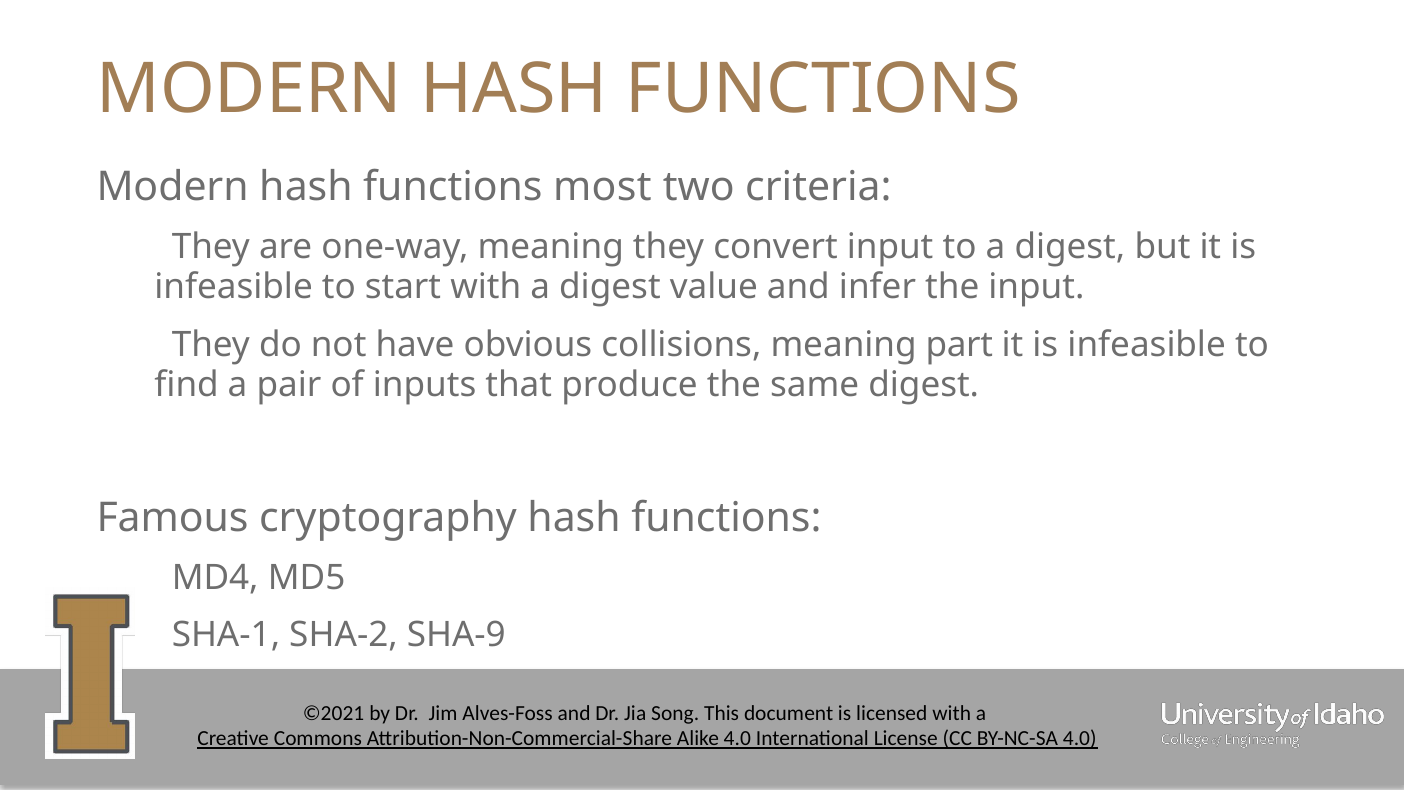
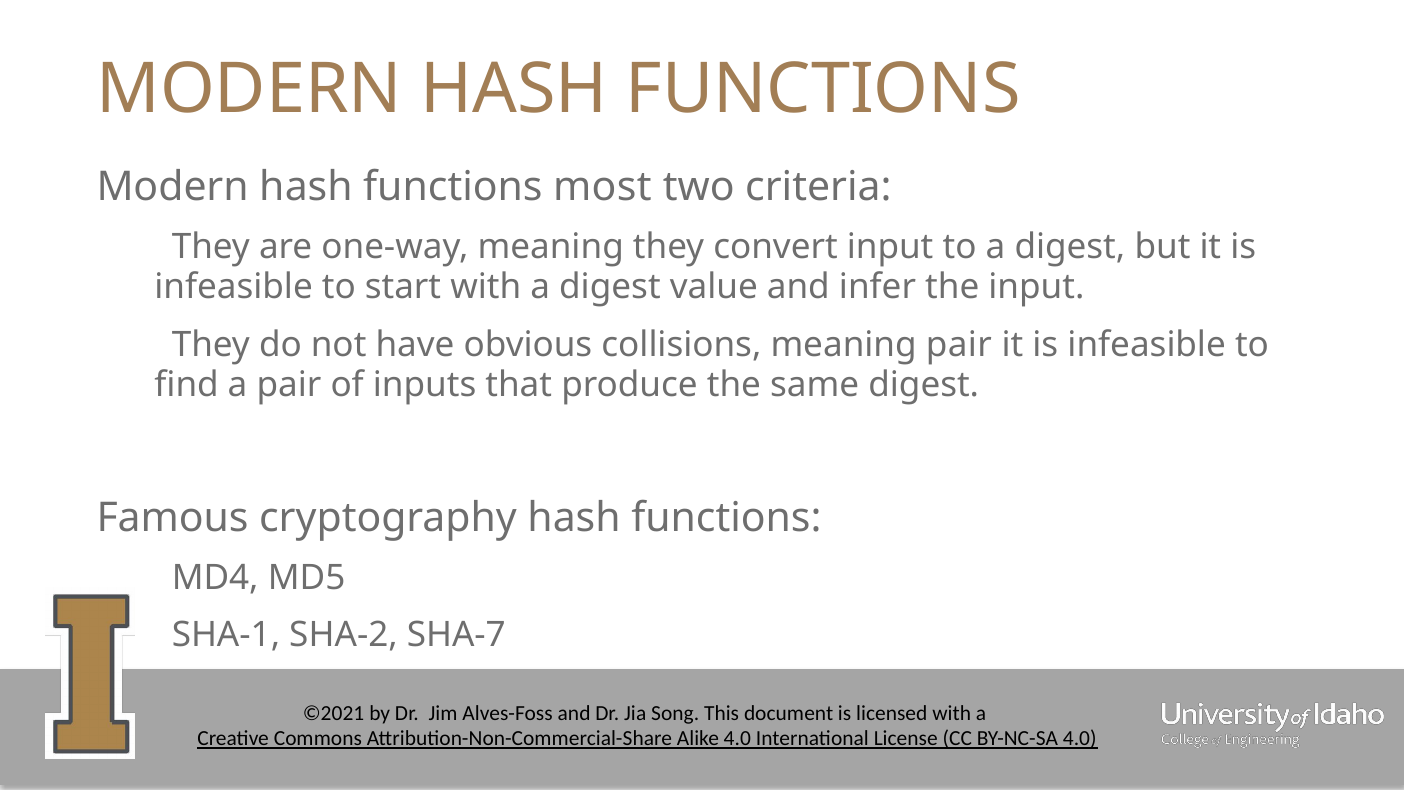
meaning part: part -> pair (959, 344)
SHA-9: SHA-9 -> SHA-7 (456, 635)
